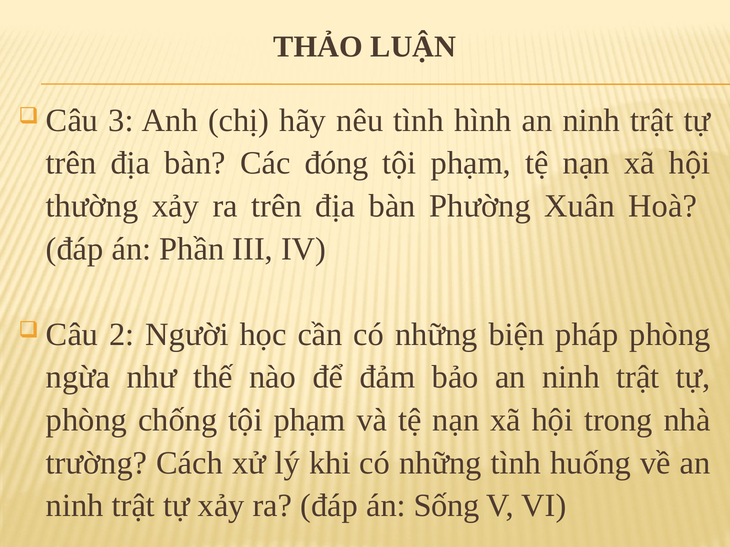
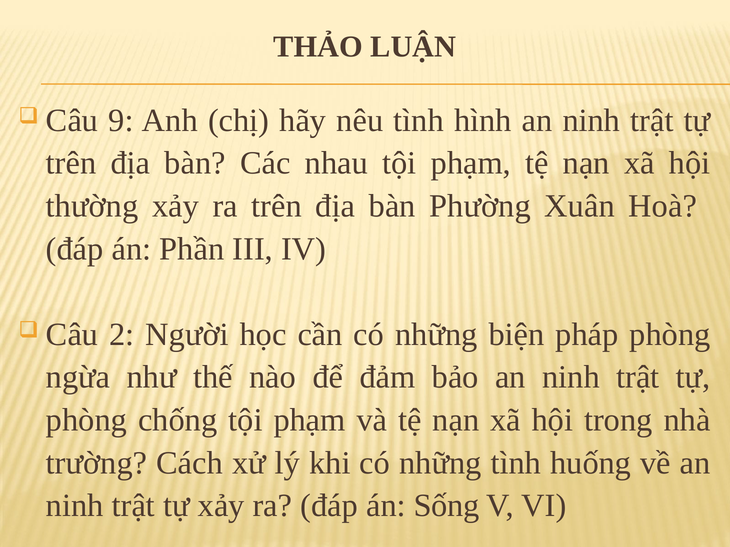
3: 3 -> 9 (121, 120)
đóng: đóng -> nhau (336, 163)
